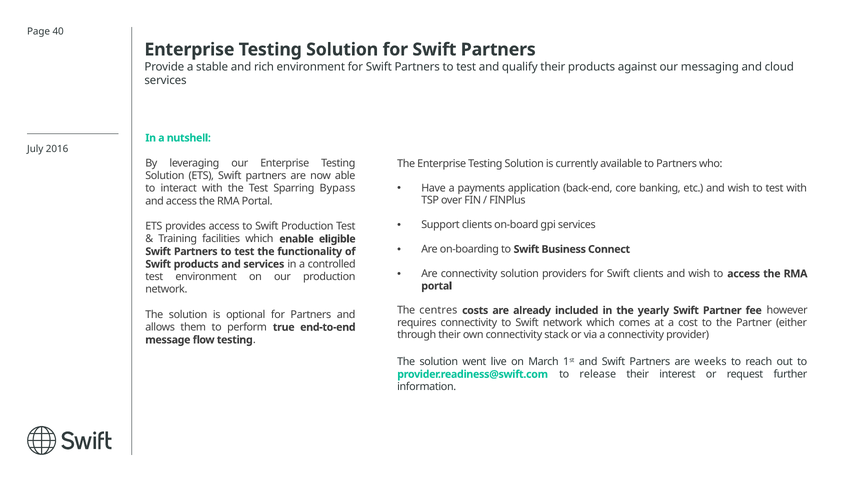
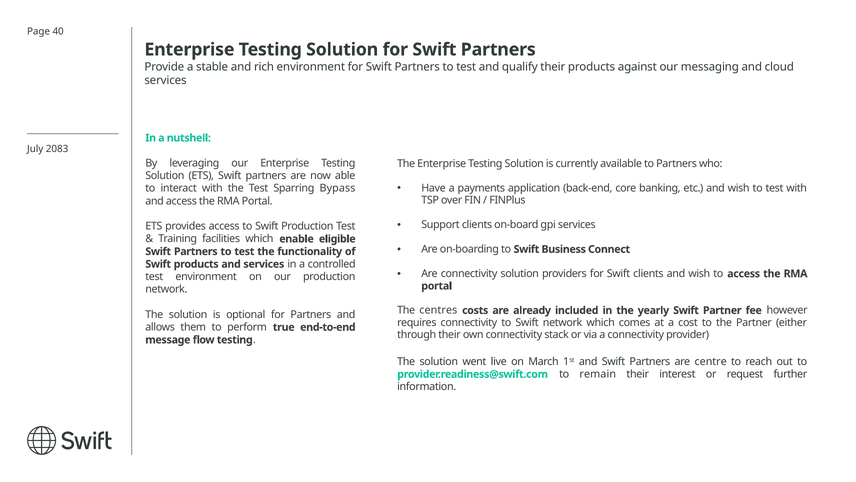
2016: 2016 -> 2083 (57, 149)
weeks: weeks -> centre (711, 361)
release: release -> remain (598, 374)
